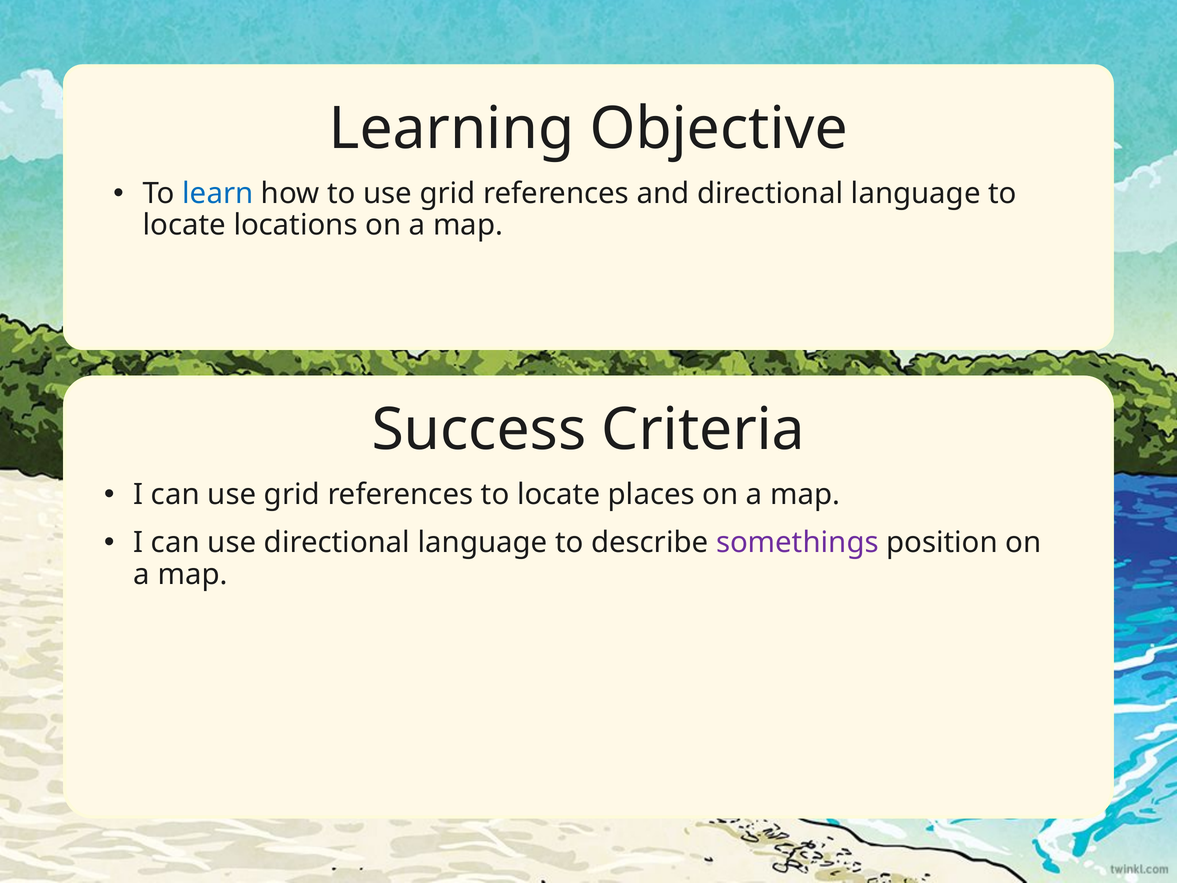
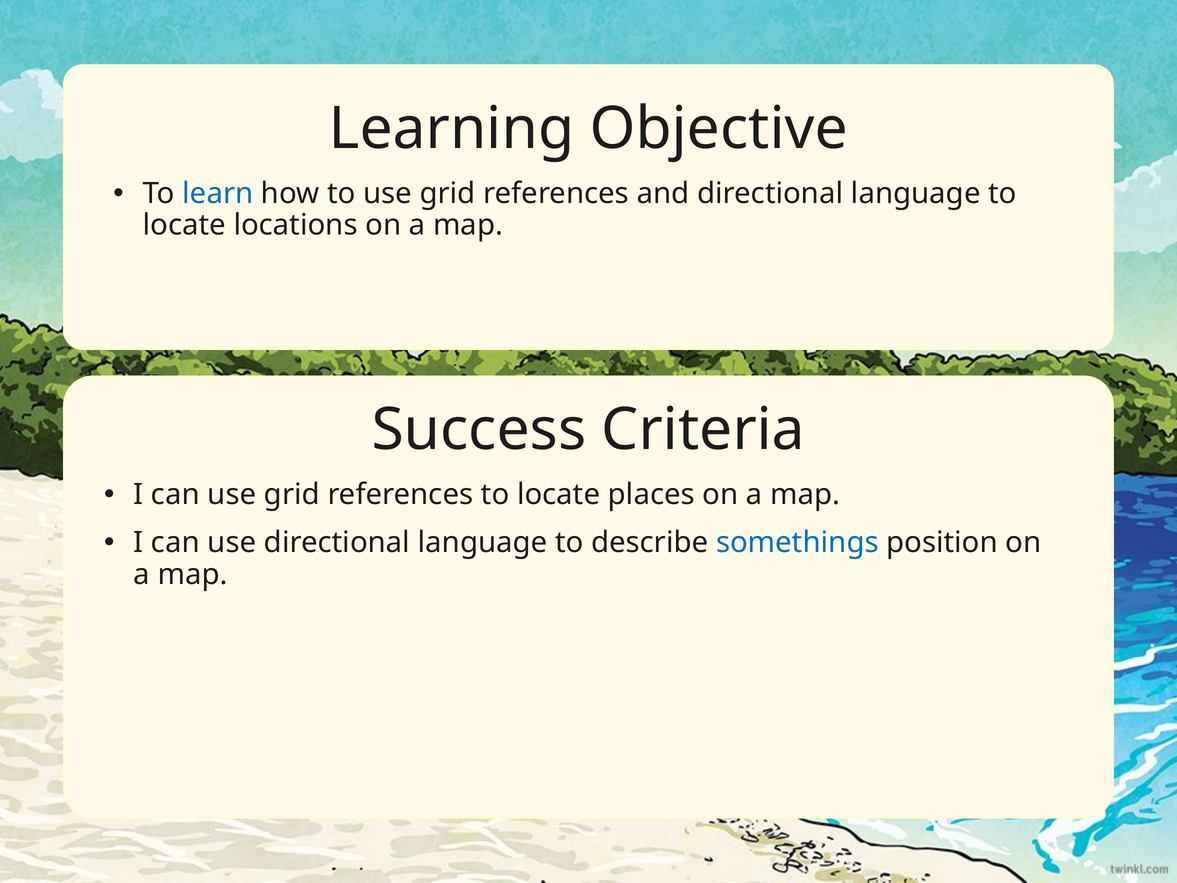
somethings colour: purple -> blue (797, 543)
